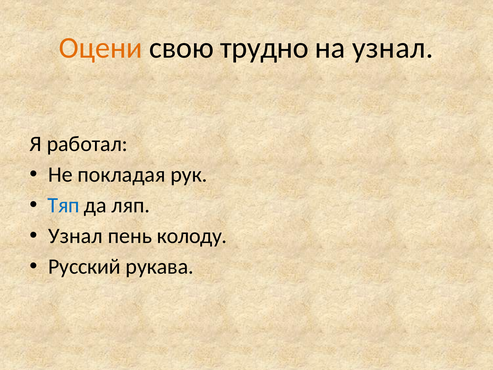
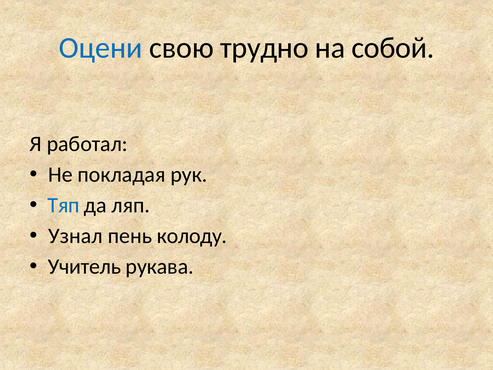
Оцени colour: orange -> blue (101, 48)
на узнал: узнал -> собой (393, 48)
Русский: Русский -> Учитель (84, 267)
